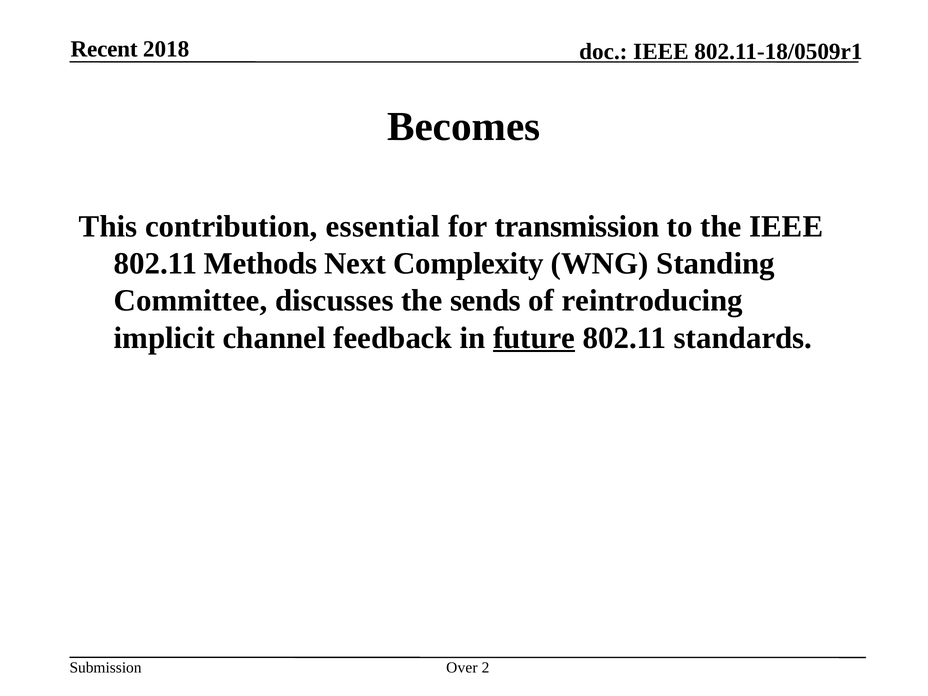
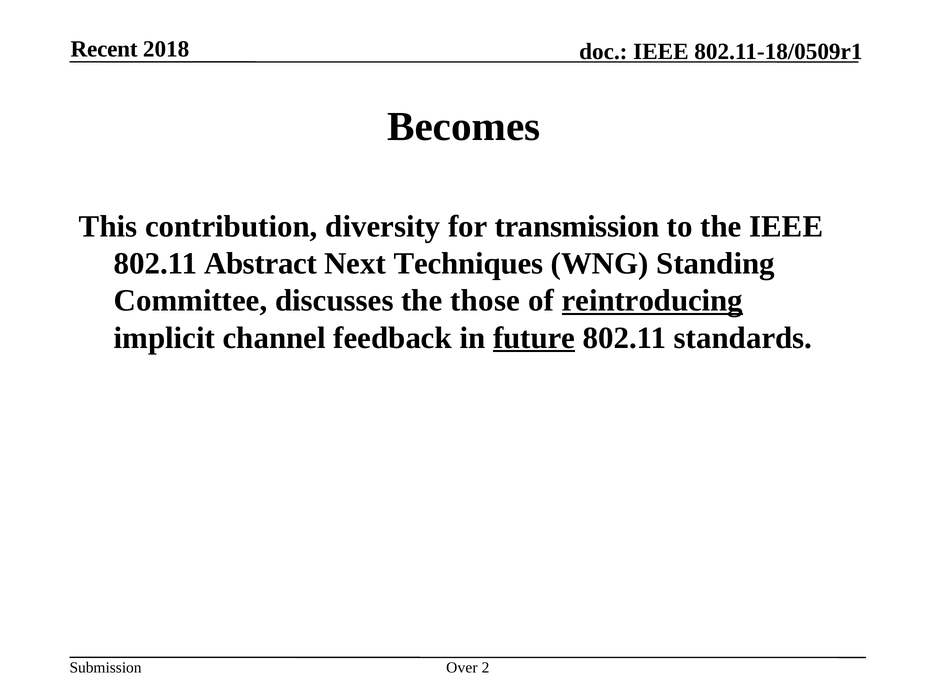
essential: essential -> diversity (383, 226)
Methods: Methods -> Abstract (260, 264)
Complexity: Complexity -> Techniques (468, 264)
sends: sends -> those (485, 301)
reintroducing underline: none -> present (652, 301)
